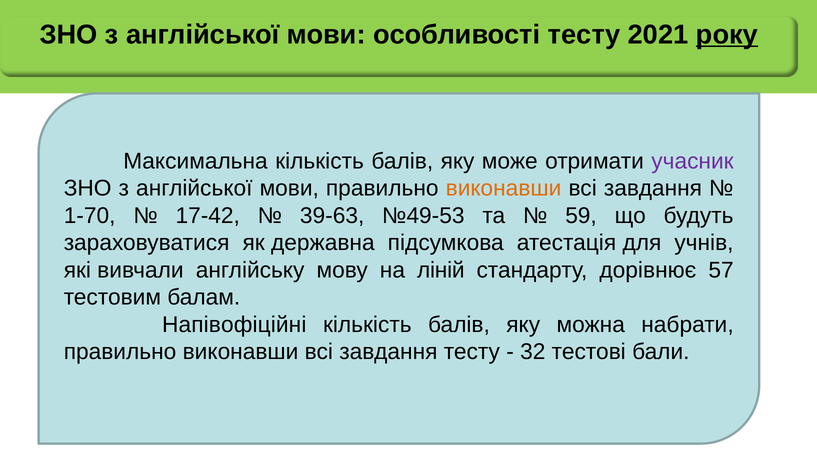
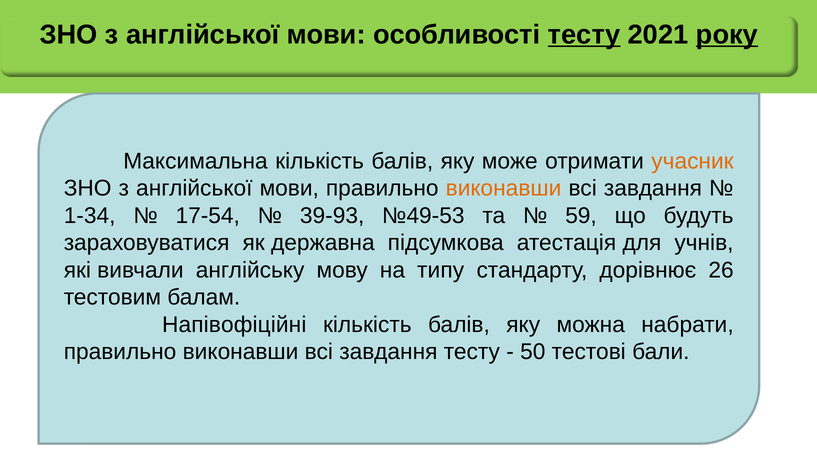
тесту underline: none -> present (584, 35)
учасник colour: purple -> orange (692, 161)
1-70: 1-70 -> 1-34 (90, 215)
17-42: 17-42 -> 17-54 (208, 215)
39-63: 39-63 -> 39-93 (332, 215)
ліній: ліній -> типу (441, 270)
57: 57 -> 26 (721, 270)
32: 32 -> 50 (533, 352)
